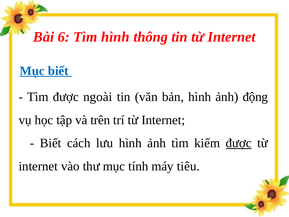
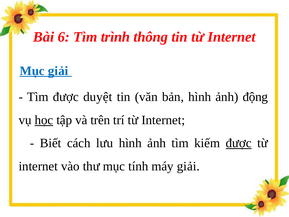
Tìm hình: hình -> trình (115, 37)
Mục biết: biết -> giải (58, 71)
ngoài: ngoài -> duyệt (98, 97)
học underline: none -> present (44, 120)
máy tiêu: tiêu -> giải (188, 166)
